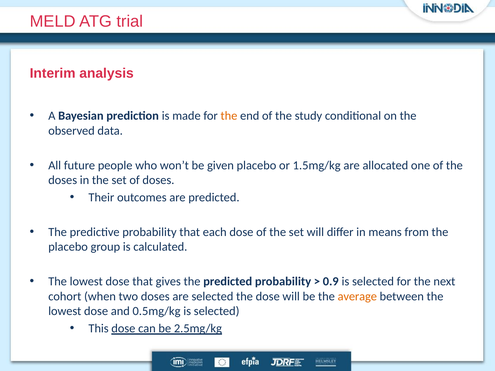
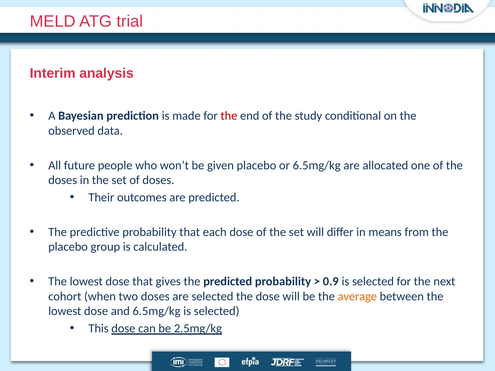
the colour: orange -> red (229, 116)
or 1.5mg/kg: 1.5mg/kg -> 6.5mg/kg (317, 165)
and 0.5mg/kg: 0.5mg/kg -> 6.5mg/kg (157, 311)
